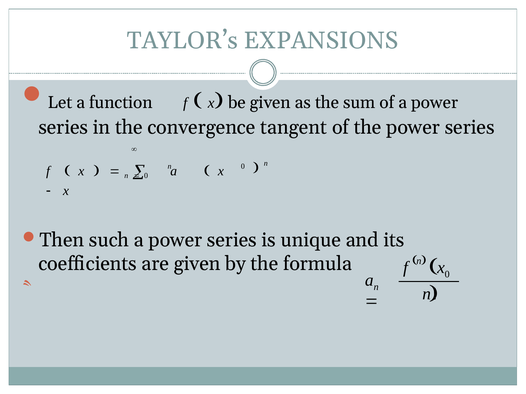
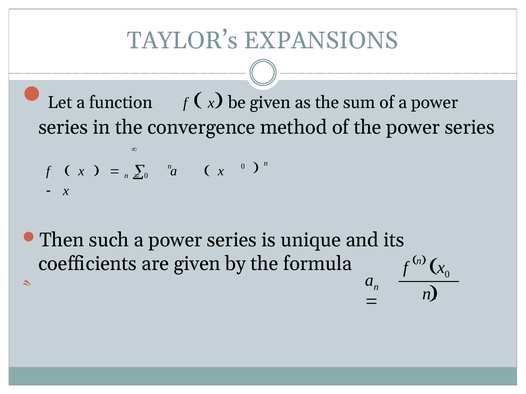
tangent: tangent -> method (294, 127)
